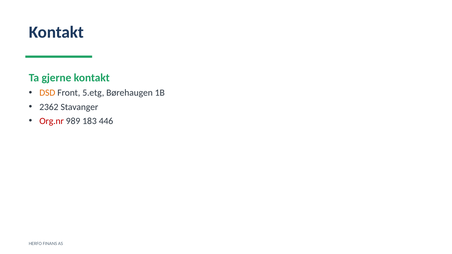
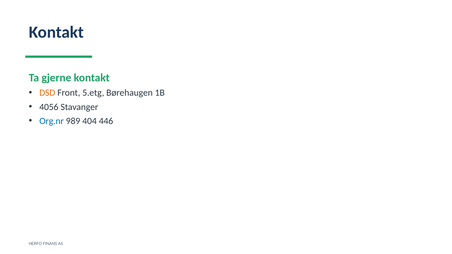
2362: 2362 -> 4056 (49, 107)
Org.nr colour: red -> blue (52, 121)
183: 183 -> 404 (90, 121)
